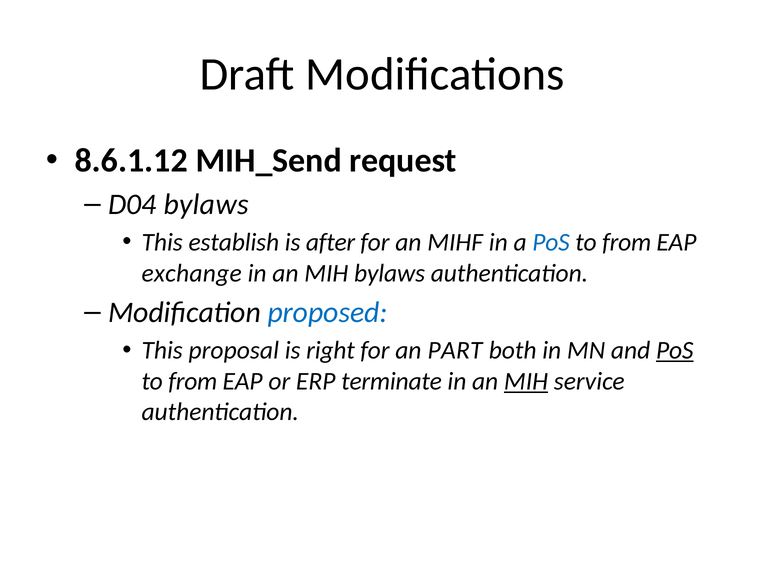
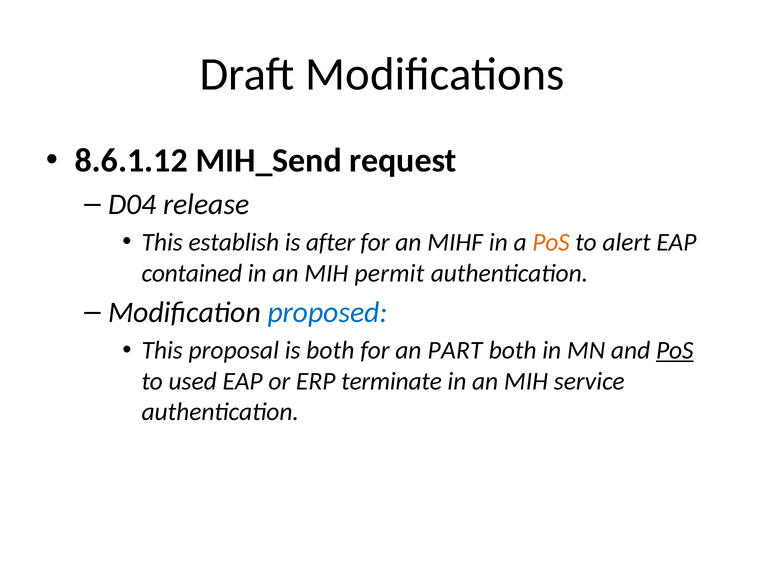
D04 bylaws: bylaws -> release (206, 204)
PoS colour: blue -> orange (551, 242)
from: from -> alert (627, 242)
exchange: exchange -> contained (192, 273)
MIH bylaws: bylaws -> permit (389, 273)
is right: right -> both (330, 350)
from: from -> used (193, 381)
MIH underline: present -> none (526, 381)
